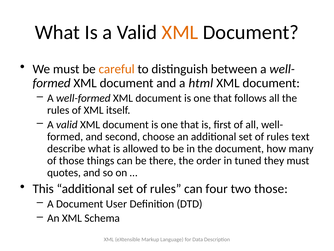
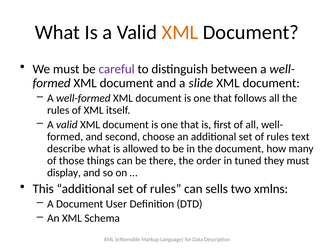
careful colour: orange -> purple (117, 69)
html: html -> slide (201, 83)
quotes: quotes -> display (64, 172)
four: four -> sells (217, 188)
two those: those -> xmlns (271, 188)
